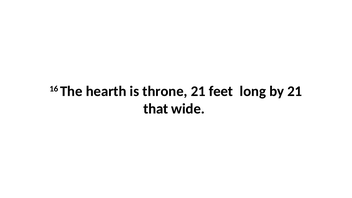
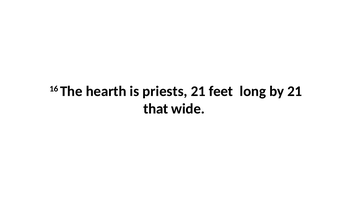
throne: throne -> priests (165, 91)
